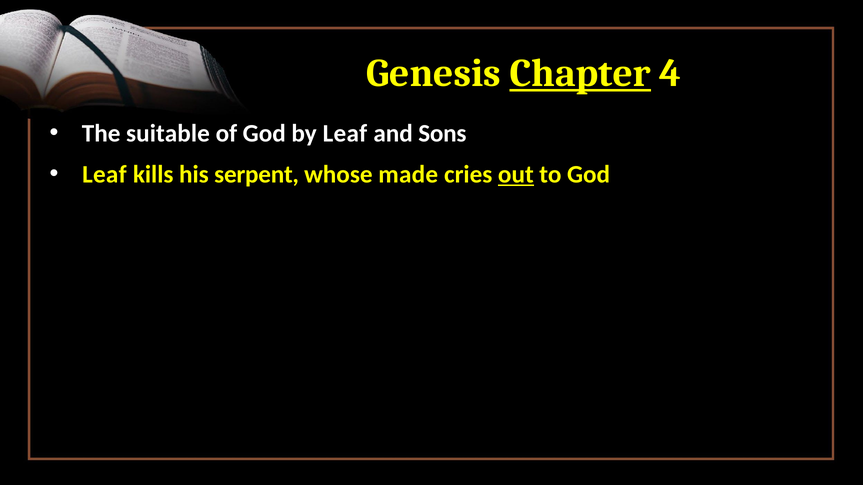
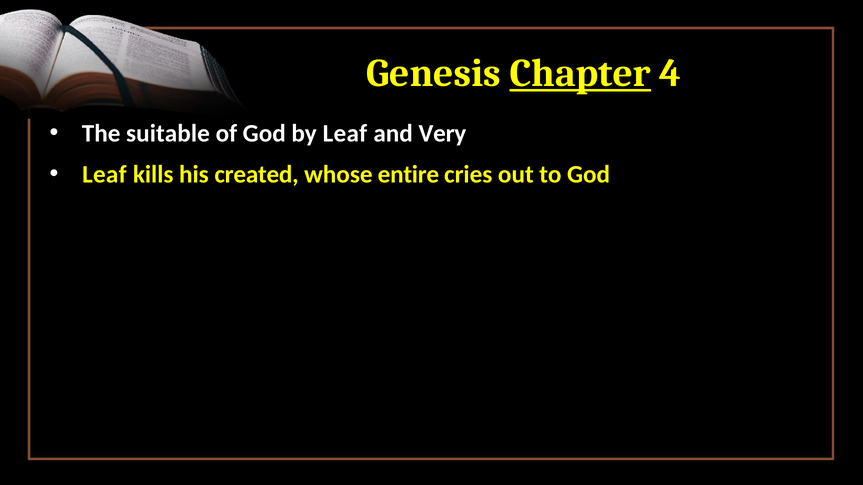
Sons: Sons -> Very (442, 133)
serpent: serpent -> created (257, 174)
made: made -> entire (408, 174)
out underline: present -> none (516, 174)
